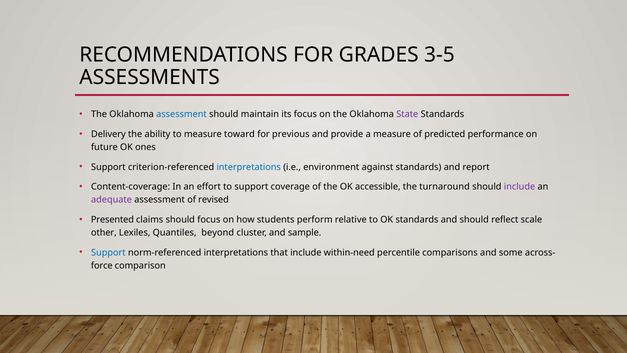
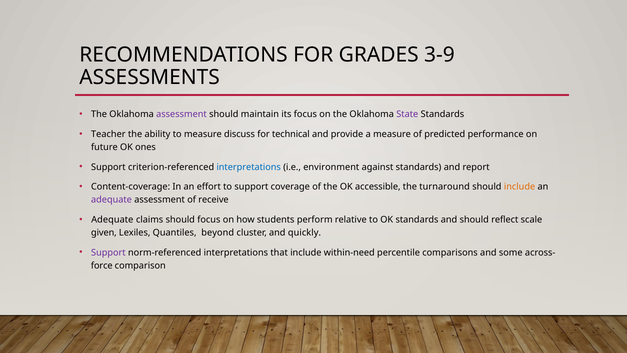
3-5: 3-5 -> 3-9 (439, 55)
assessment colour: blue -> purple (181, 114)
Delivery: Delivery -> Teacher (108, 134)
toward: toward -> discuss (239, 134)
previous: previous -> technical (291, 134)
include colour: purple -> orange (520, 187)
revised: revised -> receive (213, 200)
Presented: Presented -> Adequate (112, 219)
other: other -> given (104, 233)
sample: sample -> quickly (304, 233)
Support colour: blue -> purple (108, 252)
